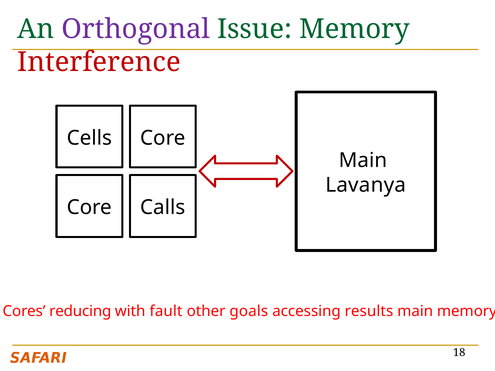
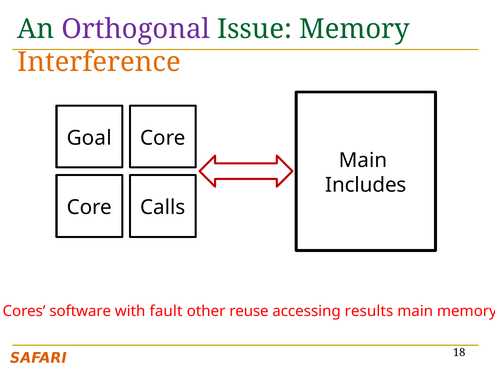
Interference colour: red -> orange (99, 62)
Cells: Cells -> Goal (89, 138)
Lavanya: Lavanya -> Includes (366, 185)
reducing: reducing -> software (80, 311)
goals: goals -> reuse (249, 311)
